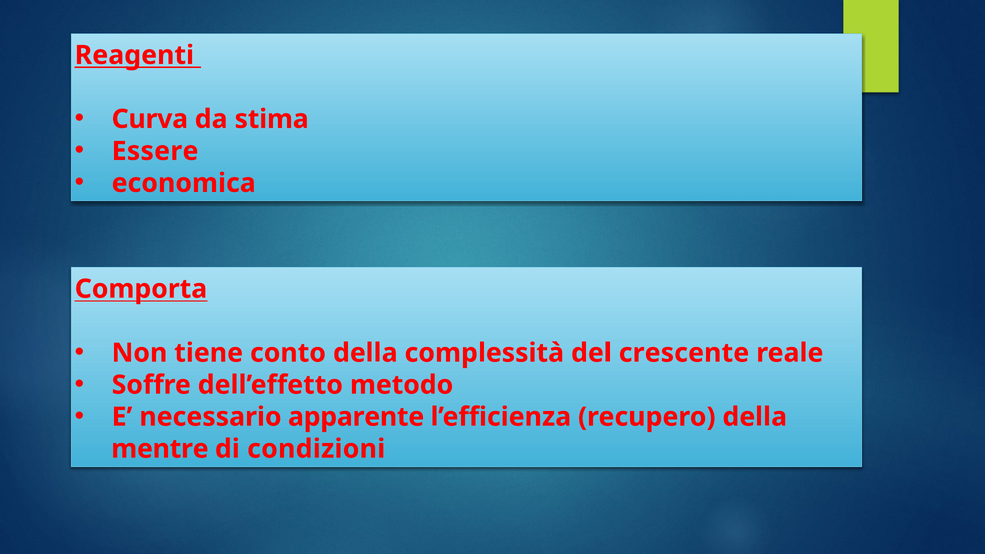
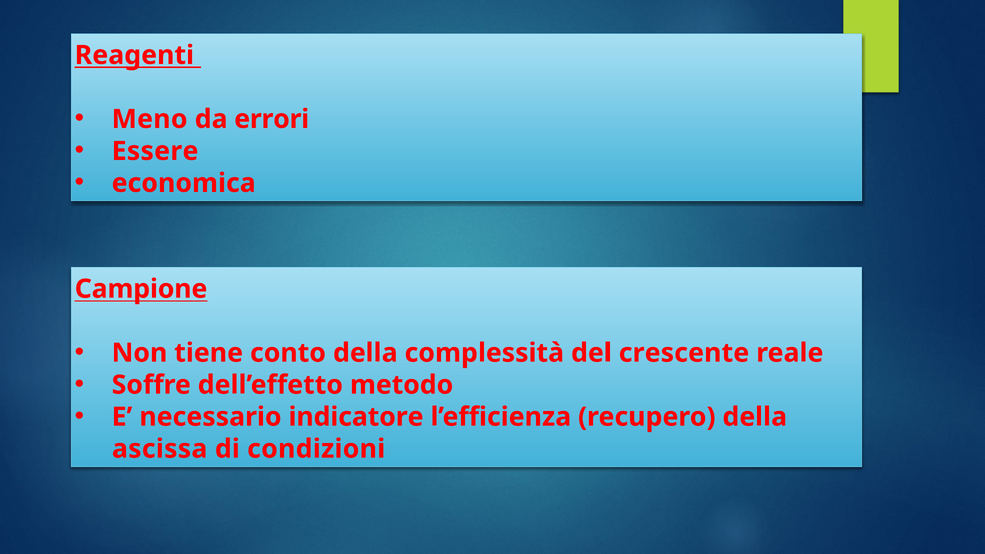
Curva: Curva -> Meno (150, 119)
stima: stima -> errori (272, 119)
Comporta: Comporta -> Campione (141, 289)
apparente: apparente -> indicatore (356, 417)
mentre: mentre -> ascissa (160, 449)
